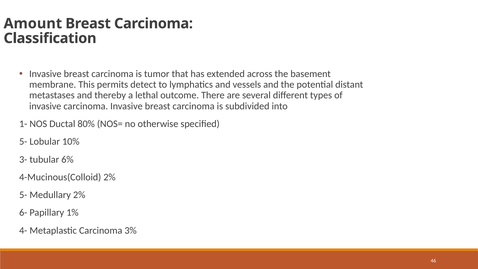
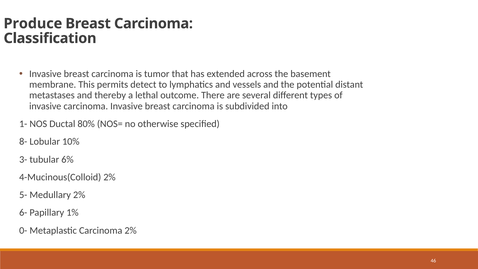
Amount: Amount -> Produce (33, 24)
5-: 5- -> 8- (23, 142)
4-: 4- -> 0- (23, 230)
Carcinoma 3%: 3% -> 2% (131, 230)
